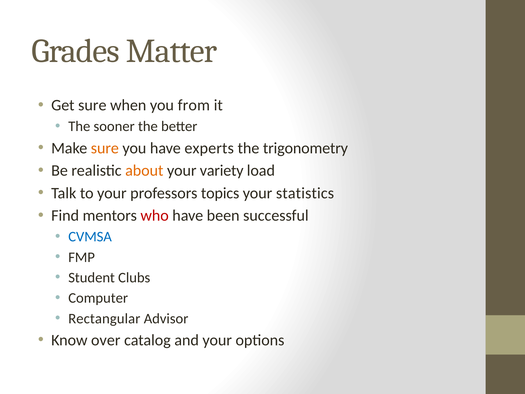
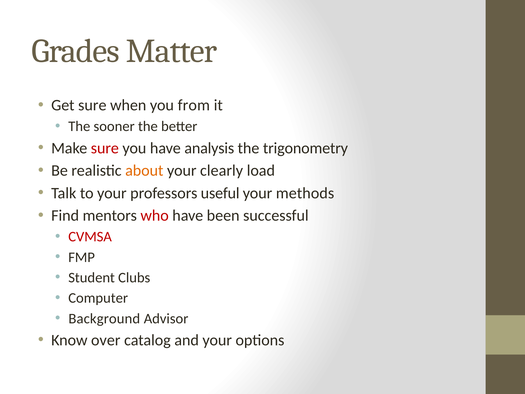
sure colour: orange -> red (105, 148)
experts: experts -> analysis (209, 148)
variety: variety -> clearly (222, 171)
topics: topics -> useful (220, 193)
statistics: statistics -> methods (305, 193)
CVMSA colour: blue -> red (90, 237)
Rectangular: Rectangular -> Background (104, 318)
